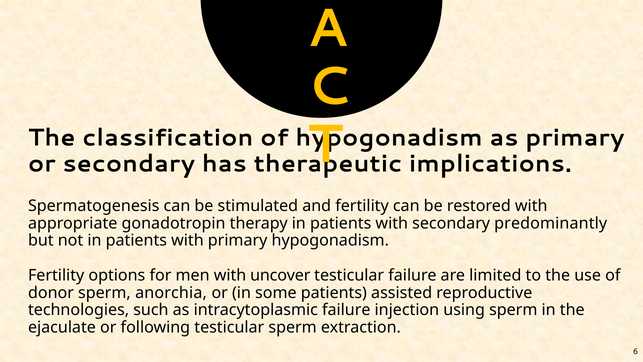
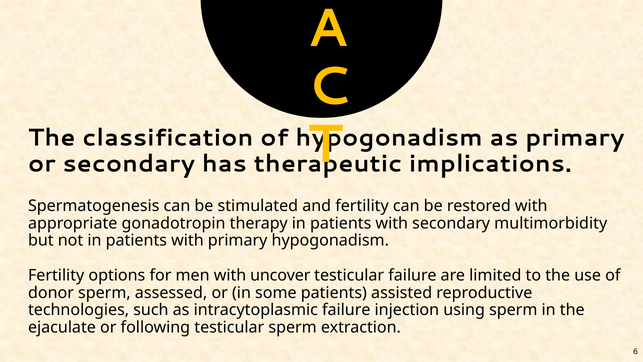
predominantly: predominantly -> multimorbidity (551, 223)
anorchia: anorchia -> assessed (171, 292)
